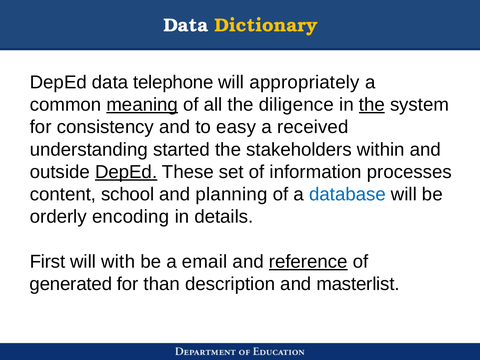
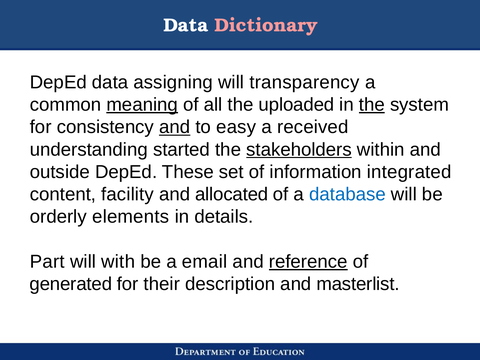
Dictionary colour: yellow -> pink (266, 25)
telephone: telephone -> assigning (173, 82)
appropriately: appropriately -> transparency (305, 82)
diligence: diligence -> uploaded (296, 105)
and underline: none -> present (175, 127)
stakeholders underline: none -> present (299, 150)
DepEd underline: present -> none (126, 172)
processes: processes -> integrated (409, 172)
school: school -> facility (128, 194)
planning: planning -> allocated (232, 194)
encoding: encoding -> elements (131, 217)
First: First -> Part (47, 262)
than: than -> their (162, 284)
